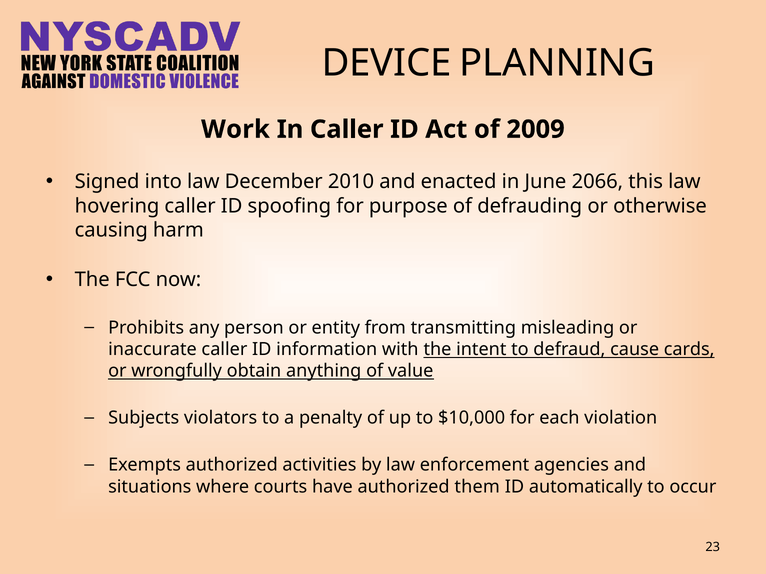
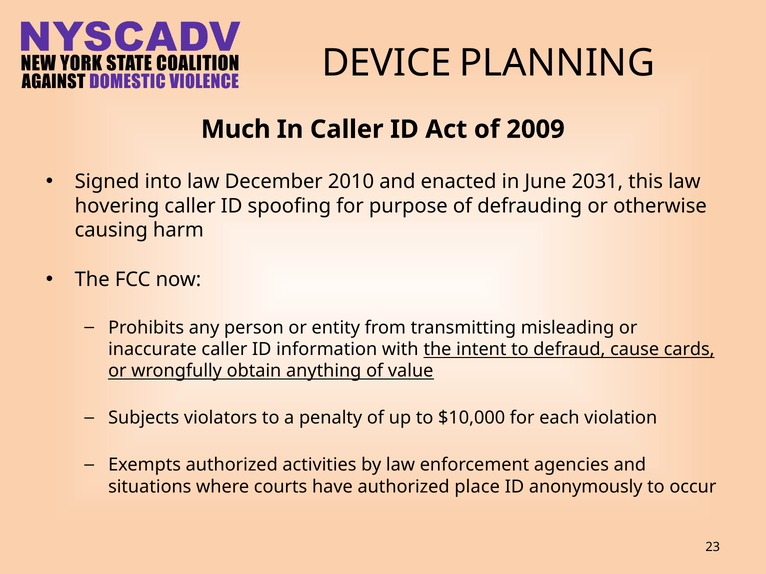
Work: Work -> Much (236, 129)
2066: 2066 -> 2031 (597, 182)
them: them -> place (477, 487)
automatically: automatically -> anonymously (586, 487)
